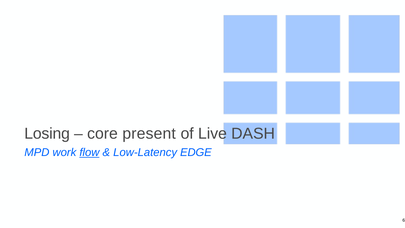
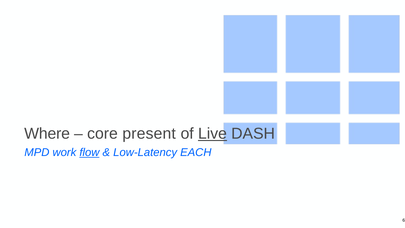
Losing: Losing -> Where (47, 134)
Live underline: none -> present (212, 134)
EDGE: EDGE -> EACH (196, 152)
